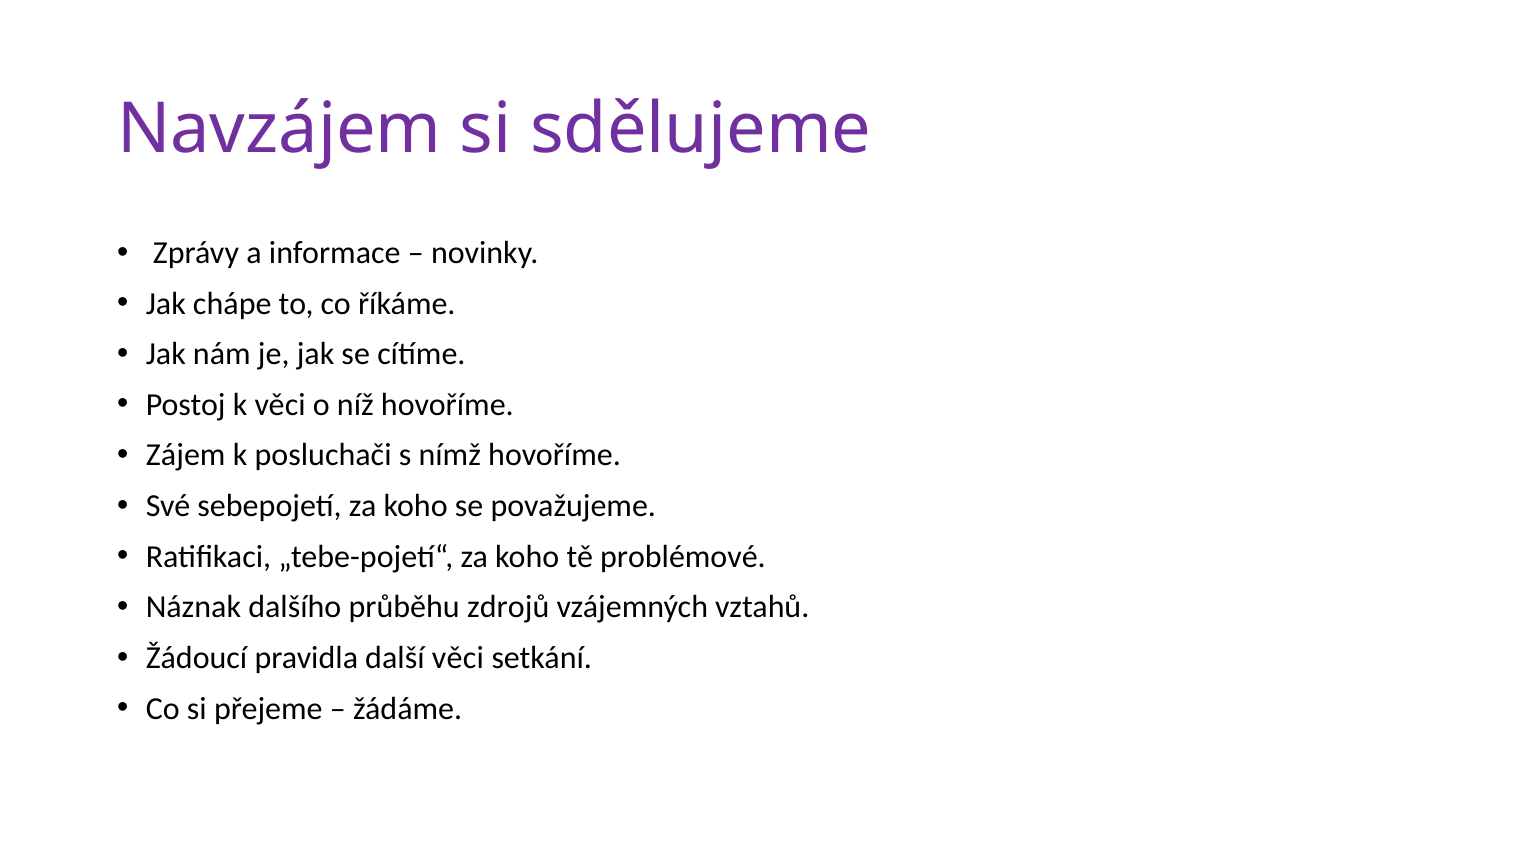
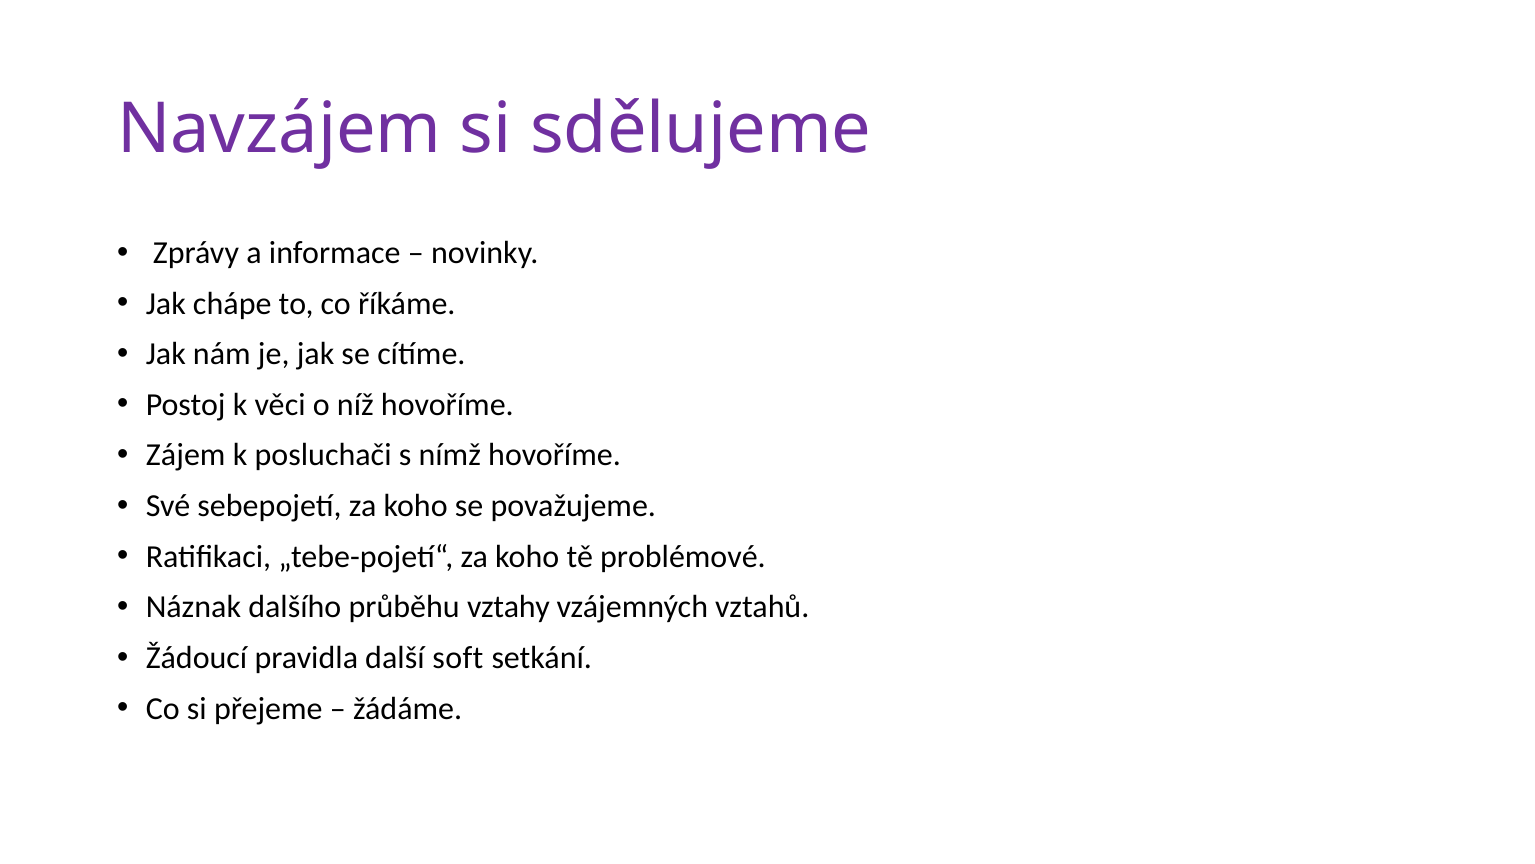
zdrojů: zdrojů -> vztahy (508, 607)
další věci: věci -> soft (458, 657)
